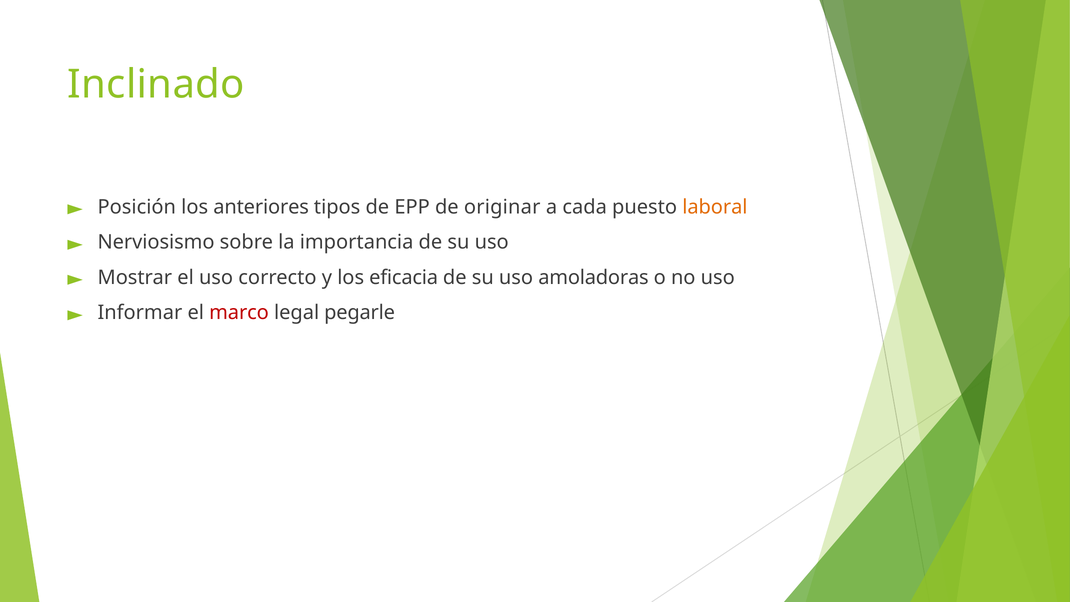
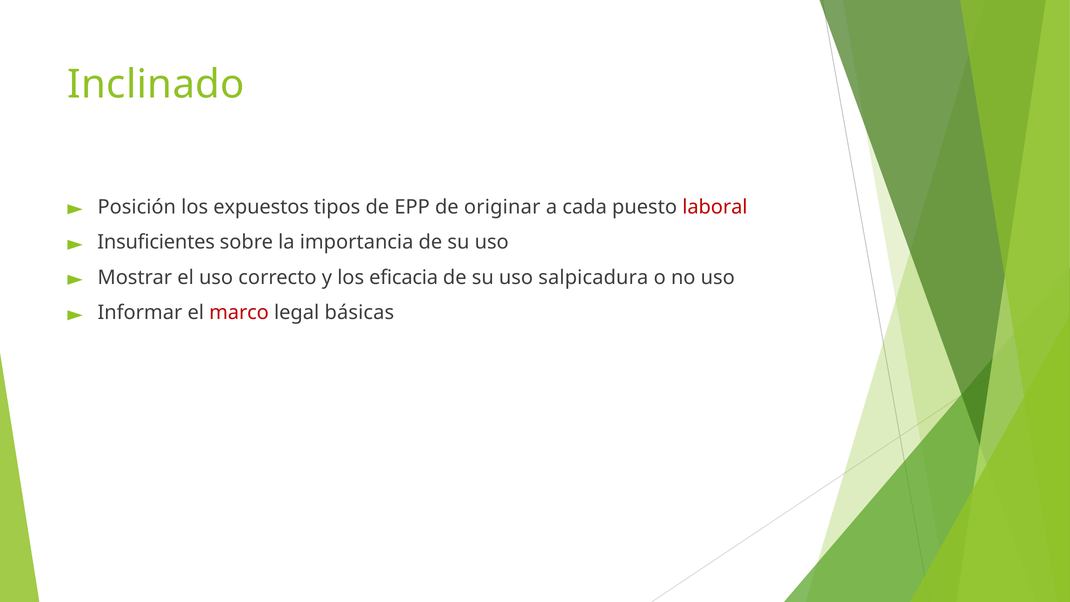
anteriores: anteriores -> expuestos (261, 207)
laboral colour: orange -> red (715, 207)
Nerviosismo: Nerviosismo -> Insuficientes (156, 242)
amoladoras: amoladoras -> salpicadura (593, 278)
pegarle: pegarle -> básicas (359, 313)
